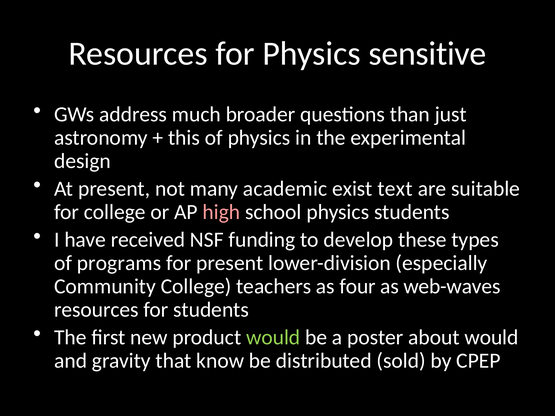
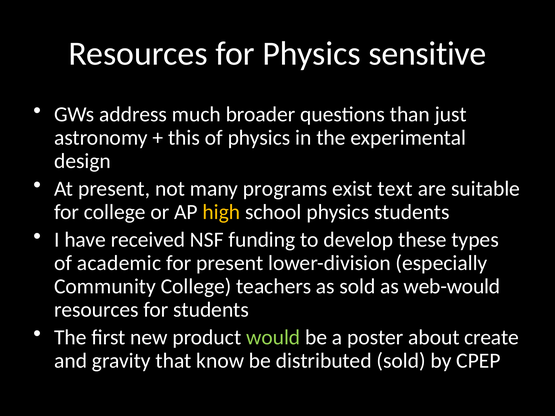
academic: academic -> programs (285, 189)
high colour: pink -> yellow (221, 212)
programs: programs -> academic (119, 263)
as four: four -> sold (358, 286)
web-waves: web-waves -> web-would (452, 286)
about would: would -> create (492, 338)
